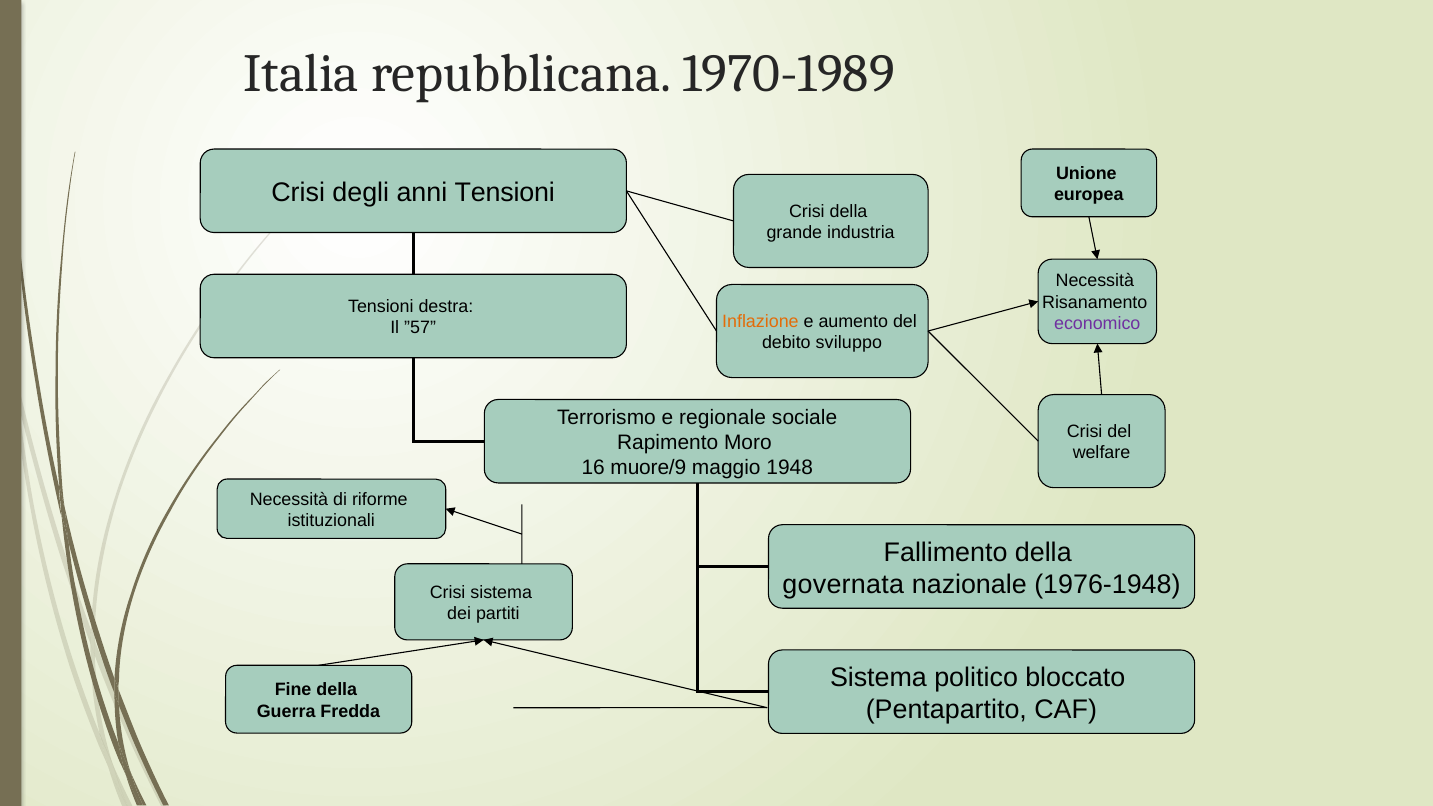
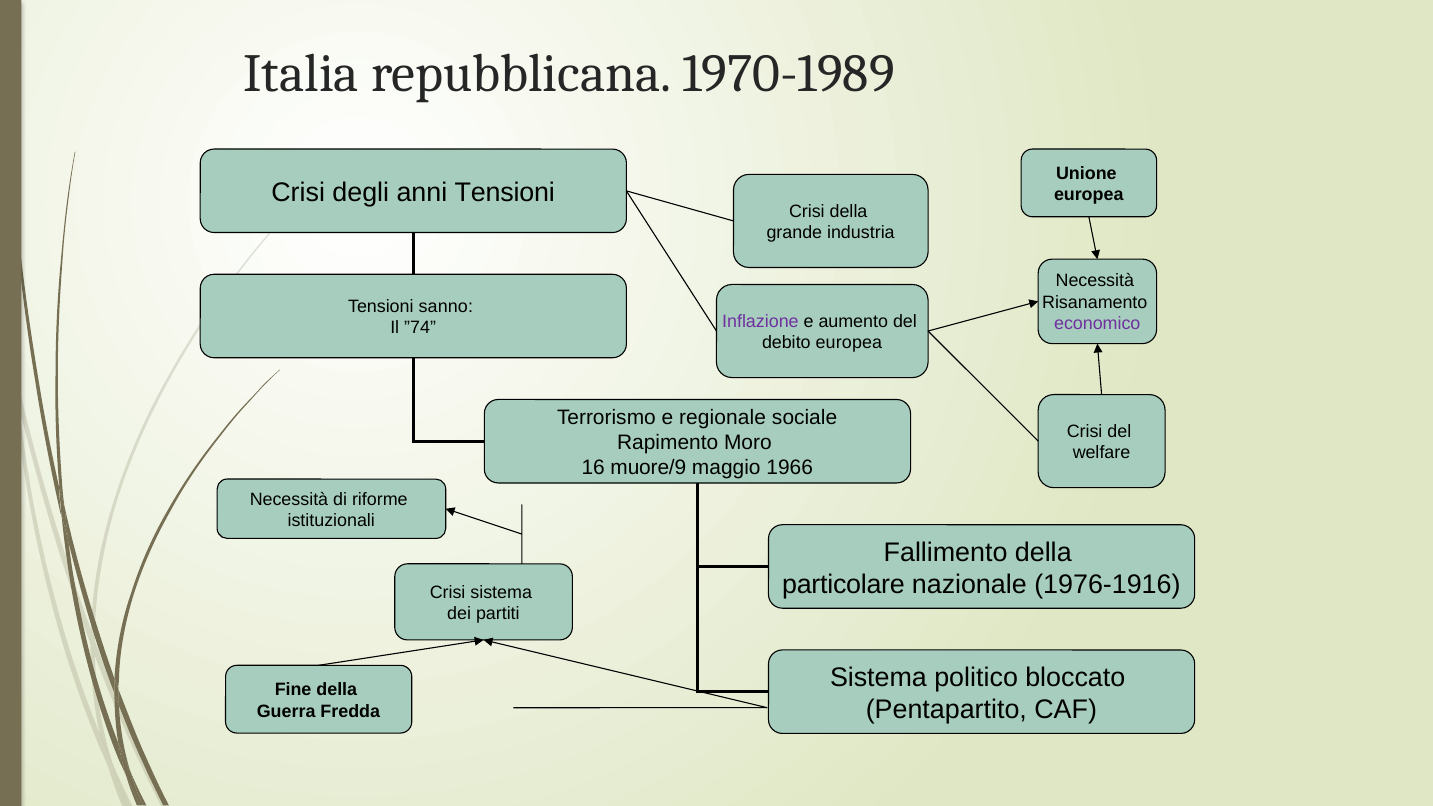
destra: destra -> sanno (446, 307)
Inflazione colour: orange -> purple (760, 322)
”57: ”57 -> ”74 (420, 328)
debito sviluppo: sviluppo -> europea (849, 343)
1948: 1948 -> 1966 (790, 468)
governata: governata -> particolare (843, 584)
1976-1948: 1976-1948 -> 1976-1916 (1107, 584)
